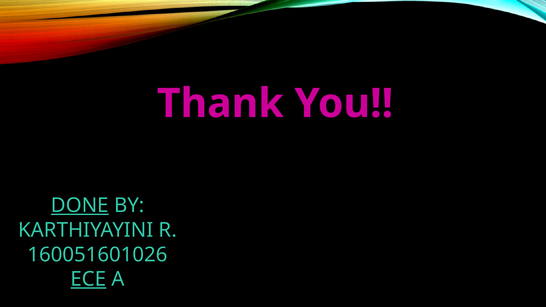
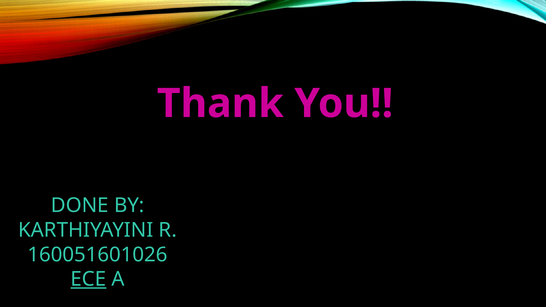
DONE underline: present -> none (80, 206)
